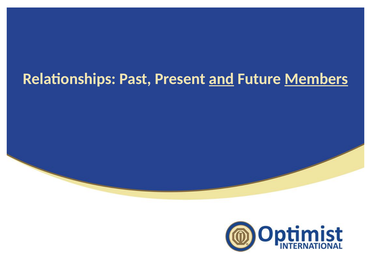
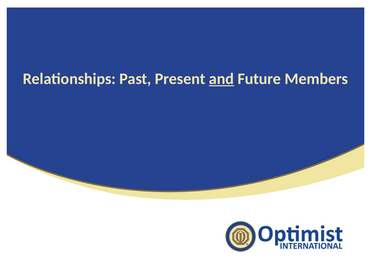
Members underline: present -> none (316, 79)
